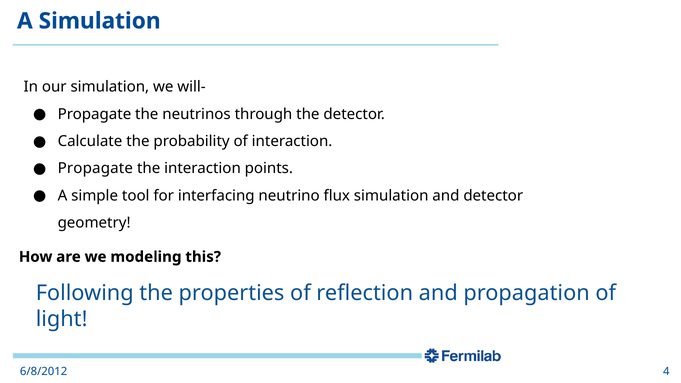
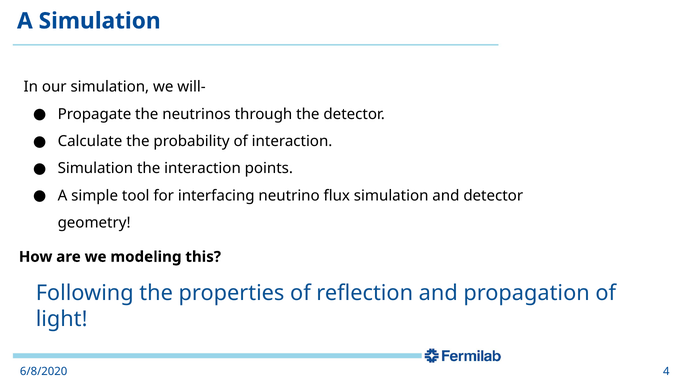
Propagate: Propagate -> Simulation (95, 169)
6/8/2012: 6/8/2012 -> 6/8/2020 (44, 372)
